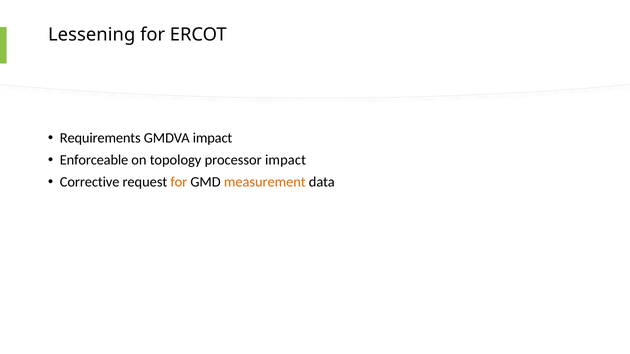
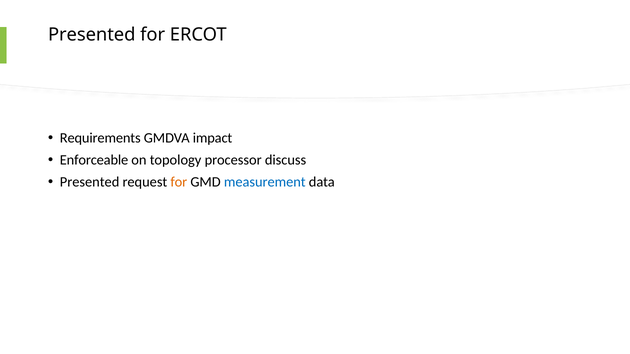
Lessening: Lessening -> Presented (92, 35)
processor impact: impact -> discuss (286, 160)
Corrective: Corrective -> Presented (90, 182)
measurement colour: orange -> blue (265, 182)
